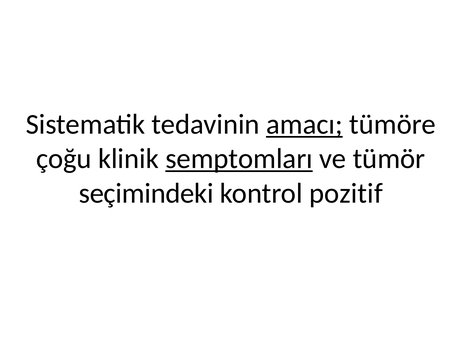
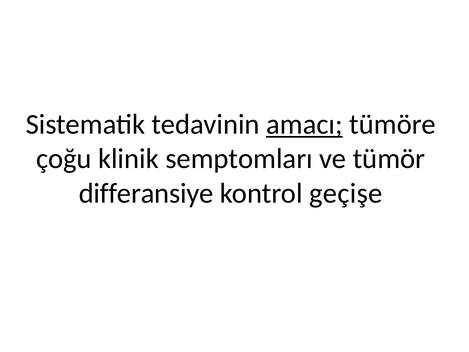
semptomları underline: present -> none (239, 159)
seçimindeki: seçimindeki -> differansiye (146, 193)
pozitif: pozitif -> geçişe (346, 193)
